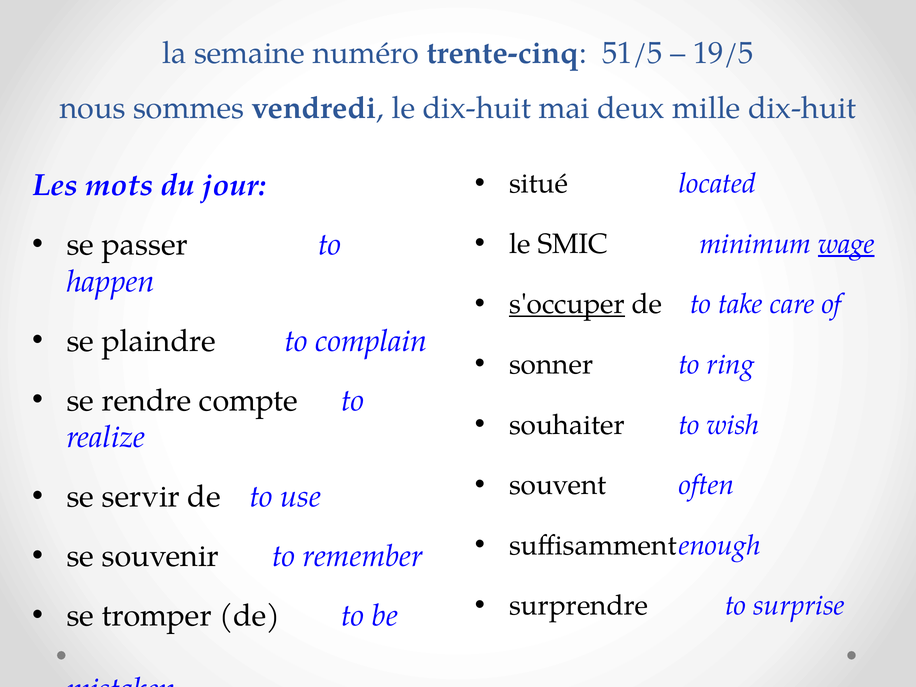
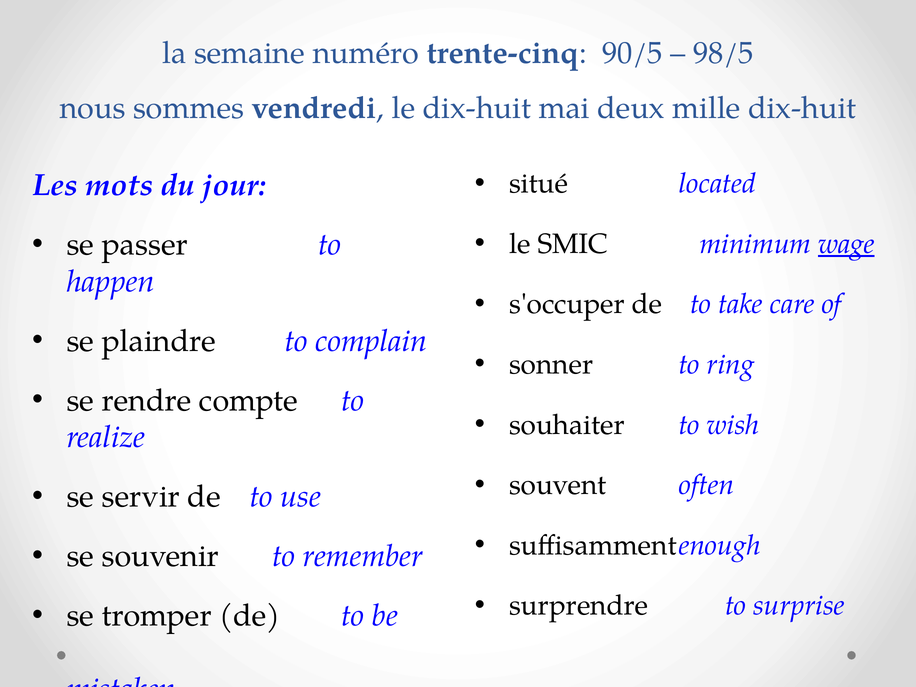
51/5: 51/5 -> 90/5 (632, 53)
19/5: 19/5 -> 98/5 (723, 53)
s'occuper underline: present -> none (567, 304)
